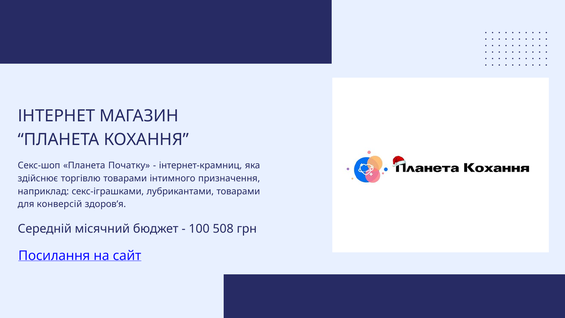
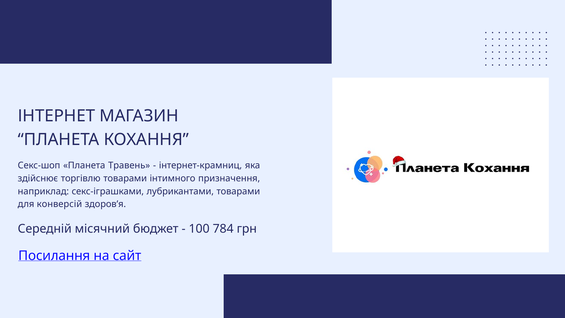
Початку: Початку -> Травень (129, 165)
508: 508 -> 784 (223, 229)
